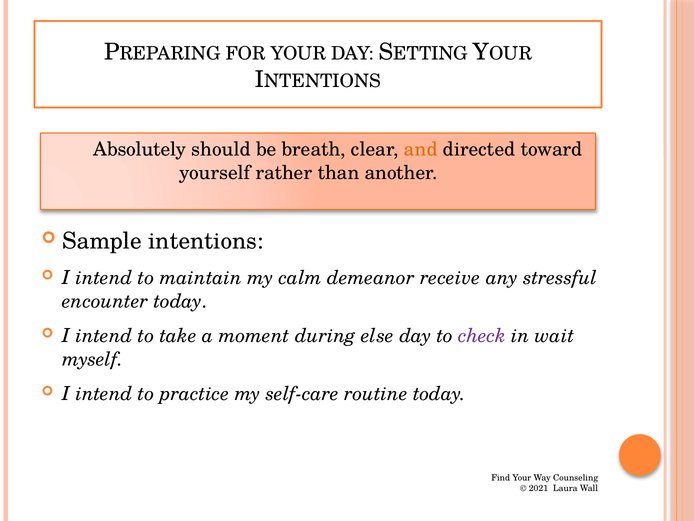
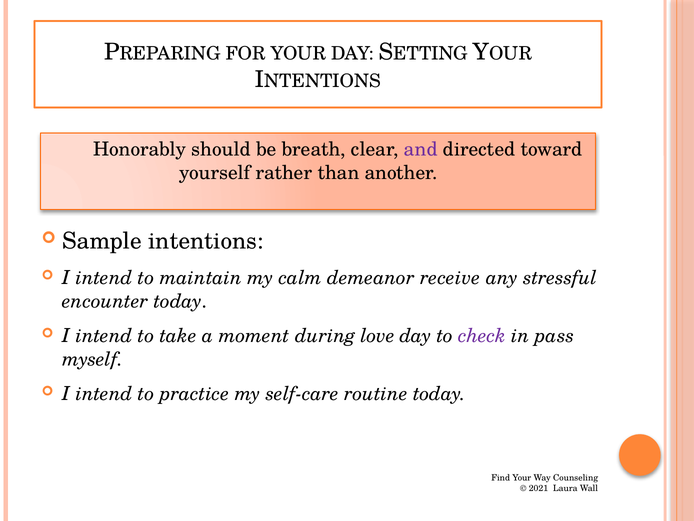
Absolutely: Absolutely -> Honorably (140, 149)
and colour: orange -> purple (421, 149)
else: else -> love (378, 336)
wait: wait -> pass (555, 336)
